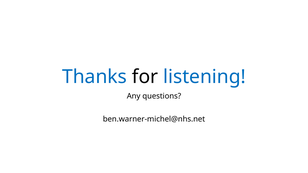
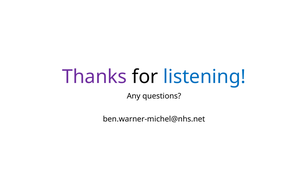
Thanks colour: blue -> purple (95, 77)
